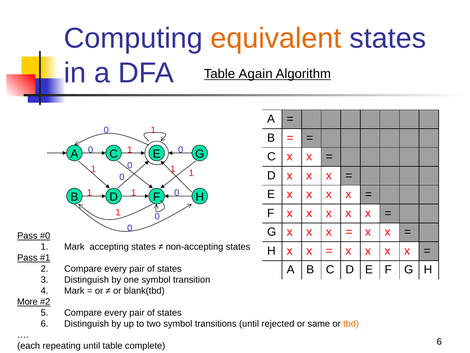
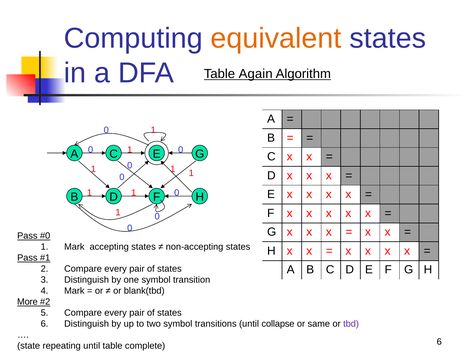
rejected: rejected -> collapse (278, 323)
tbd colour: orange -> purple (351, 323)
each: each -> state (29, 345)
